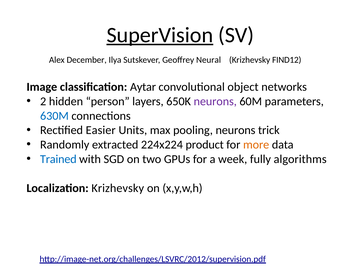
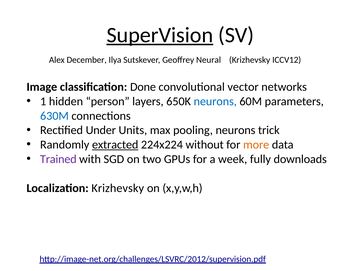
FIND12: FIND12 -> ICCV12 (287, 60)
Aytar: Aytar -> Done (143, 87)
object: object -> vector (243, 87)
2: 2 -> 1 (43, 102)
neurons colour: purple -> blue (215, 102)
Easier: Easier -> Under (101, 130)
extracted underline: none -> present (115, 145)
product: product -> without (205, 145)
Trained colour: blue -> purple (58, 159)
algorithms: algorithms -> downloads (300, 159)
